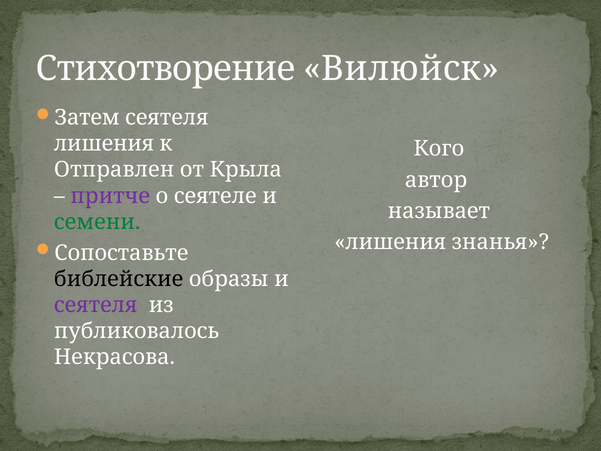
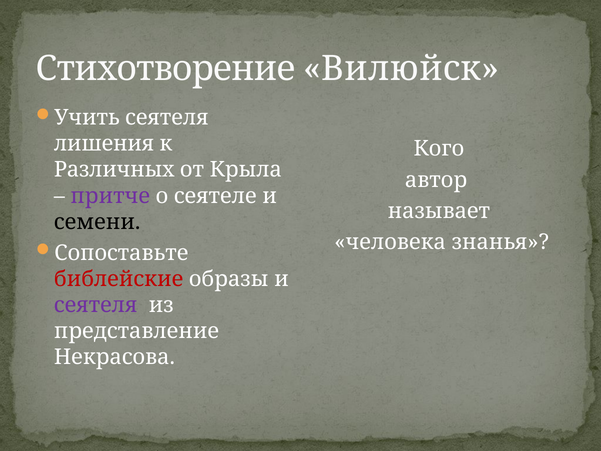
Затем: Затем -> Учить (87, 118)
Отправлен: Отправлен -> Различных (114, 170)
семени colour: green -> black (97, 222)
лишения: лишения -> человека (390, 242)
библейские colour: black -> red (119, 279)
публиковалось: публиковалось -> представление (136, 331)
